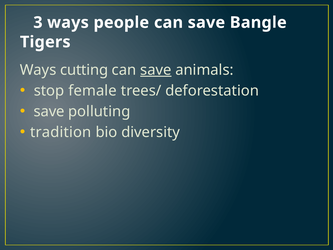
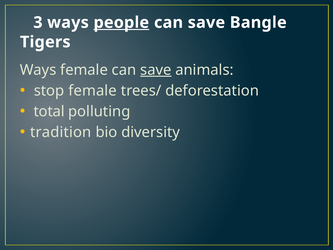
people underline: none -> present (121, 23)
Ways cutting: cutting -> female (84, 70)
save: save -> total (49, 111)
